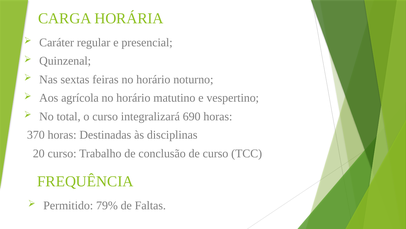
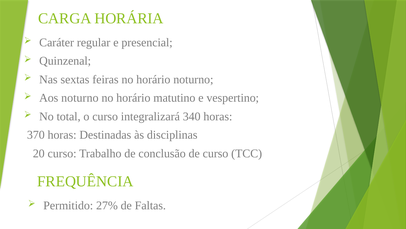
Aos agrícola: agrícola -> noturno (80, 98)
690: 690 -> 340 (192, 116)
79%: 79% -> 27% (107, 205)
